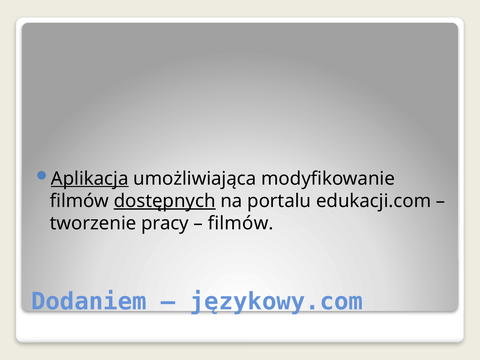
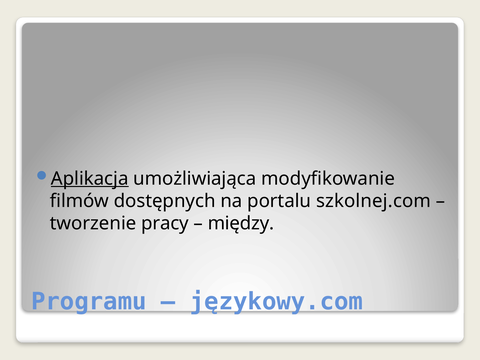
dostępnych underline: present -> none (165, 201)
edukacji.com: edukacji.com -> szkolnej.com (374, 201)
filmów: filmów -> między (241, 223)
Dodaniem: Dodaniem -> Programu (89, 302)
